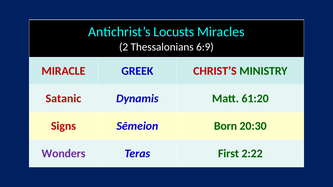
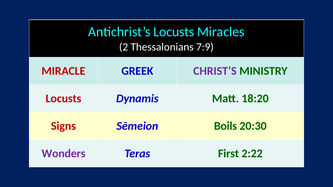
6:9: 6:9 -> 7:9 (205, 47)
CHRIST’S colour: red -> purple (215, 71)
Satanic: Satanic -> Locusts (63, 99)
61:20: 61:20 -> 18:20 (255, 99)
Born: Born -> Boils (226, 126)
